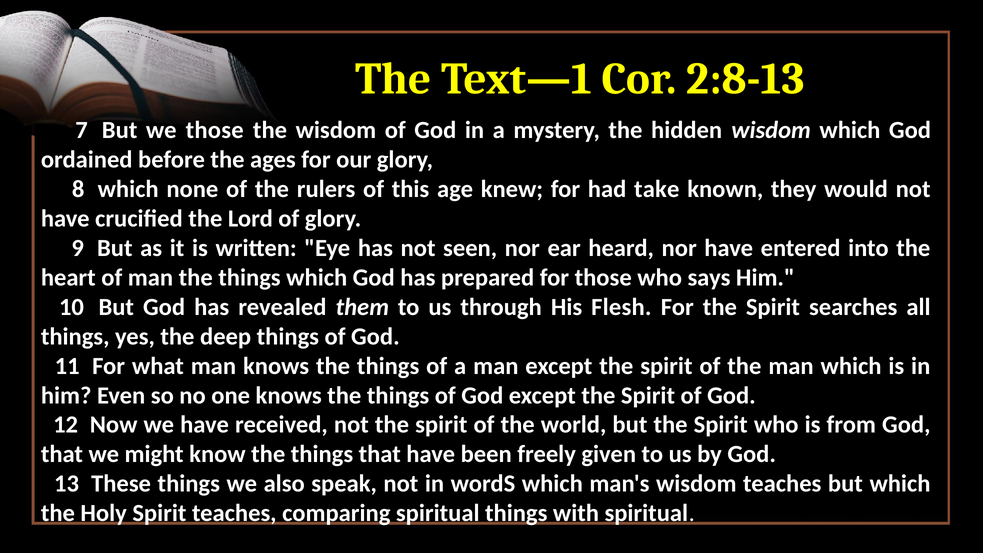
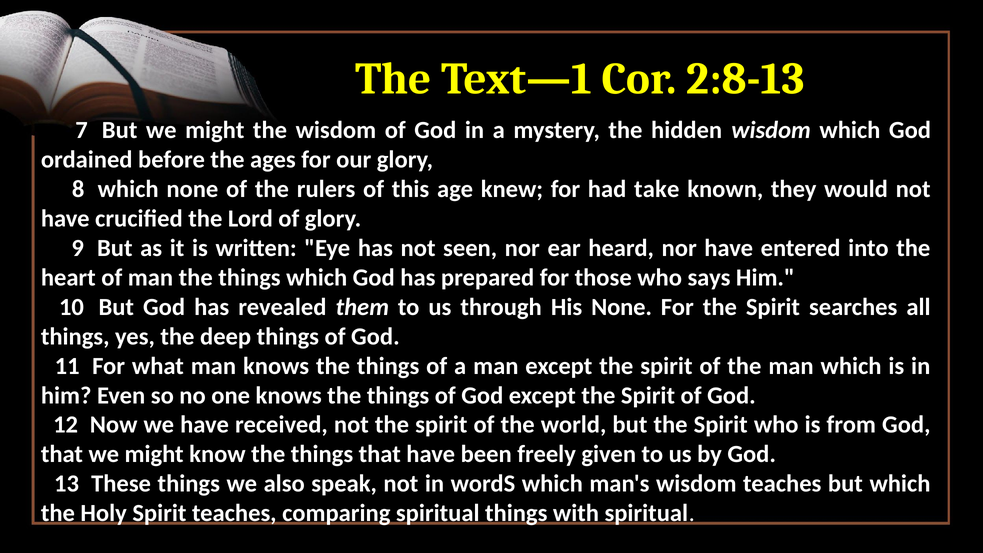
But we those: those -> might (215, 130)
His Flesh: Flesh -> None (622, 307)
